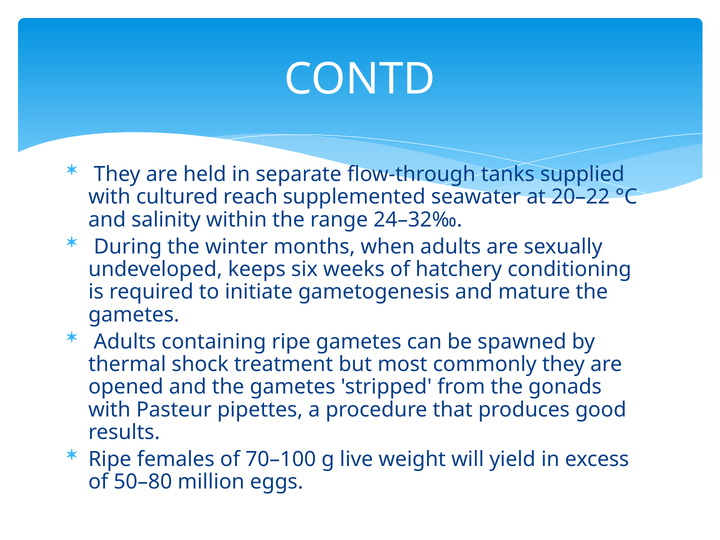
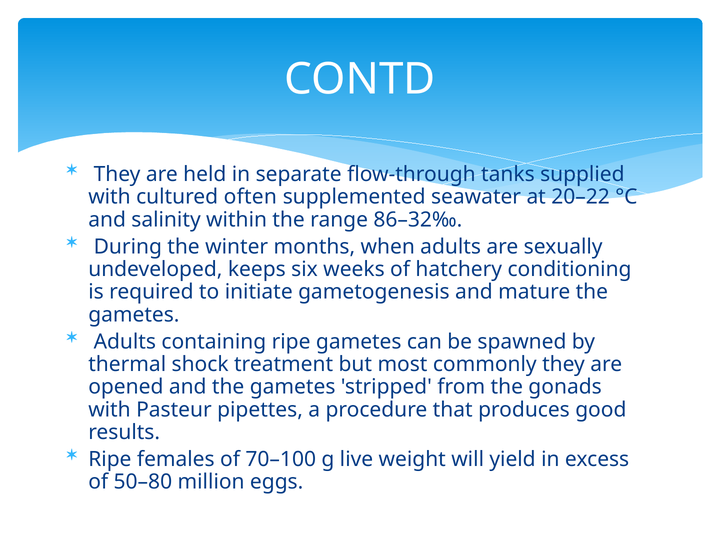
reach: reach -> often (250, 197)
24–32‰: 24–32‰ -> 86–32‰ (418, 220)
